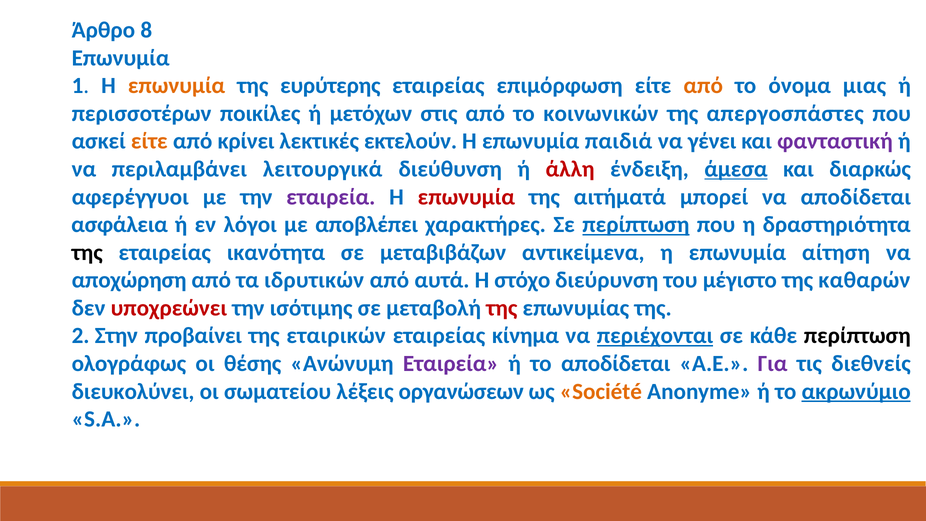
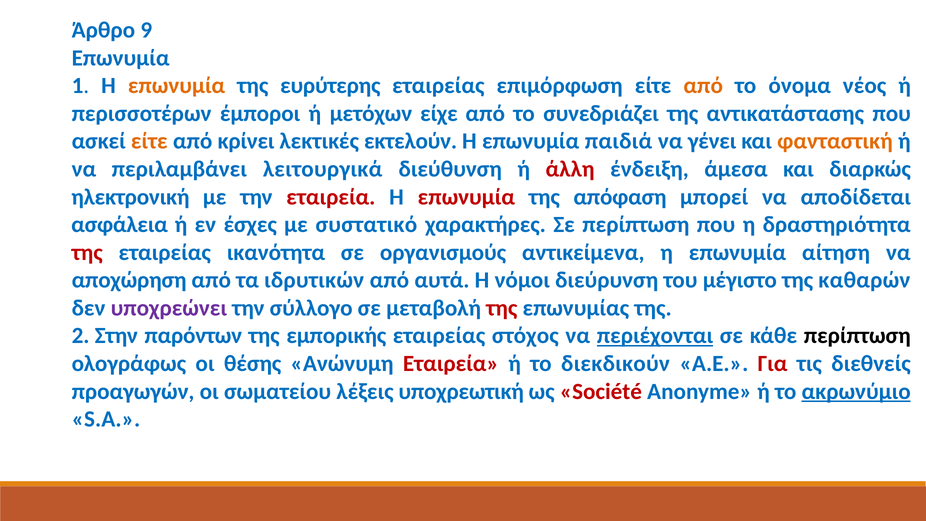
8: 8 -> 9 (146, 30)
μιας: μιας -> νέος (865, 86)
ποικίλες: ποικίλες -> έμποροι (260, 113)
στις: στις -> είχε (439, 113)
κοινωνικών: κοινωνικών -> συνεδριάζει (601, 113)
απεργοσπάστες: απεργοσπάστες -> αντικατάστασης (785, 113)
φανταστική colour: purple -> orange (835, 141)
άμεσα underline: present -> none (736, 169)
αφερέγγυοι: αφερέγγυοι -> ηλεκτρονική (130, 197)
εταιρεία colour: purple -> red (331, 197)
αιτήματά: αιτήματά -> απόφαση (620, 197)
λόγοι: λόγοι -> έσχες (250, 225)
αποβλέπει: αποβλέπει -> συστατικό (366, 225)
περίπτωση underline: present -> none (636, 225)
της colour: black -> red (87, 252)
μεταβιβάζων: μεταβιβάζων -> οργανισμούς (443, 252)
στόχο: στόχο -> νόμοι (522, 280)
υποχρεώνει colour: red -> purple (169, 308)
ισότιμης: ισότιμης -> σύλλογο (311, 308)
προβαίνει: προβαίνει -> παρόντων (193, 336)
εταιρικών: εταιρικών -> εμπορικής (336, 336)
κίνημα: κίνημα -> στόχος (525, 336)
Εταιρεία colour: purple -> red (451, 364)
το αποδίδεται: αποδίδεται -> διεκδικούν (615, 364)
Για colour: purple -> red (773, 364)
διευκολύνει: διευκολύνει -> προαγωγών (133, 391)
οργανώσεων: οργανώσεων -> υποχρεωτική (461, 391)
Société colour: orange -> red (601, 391)
